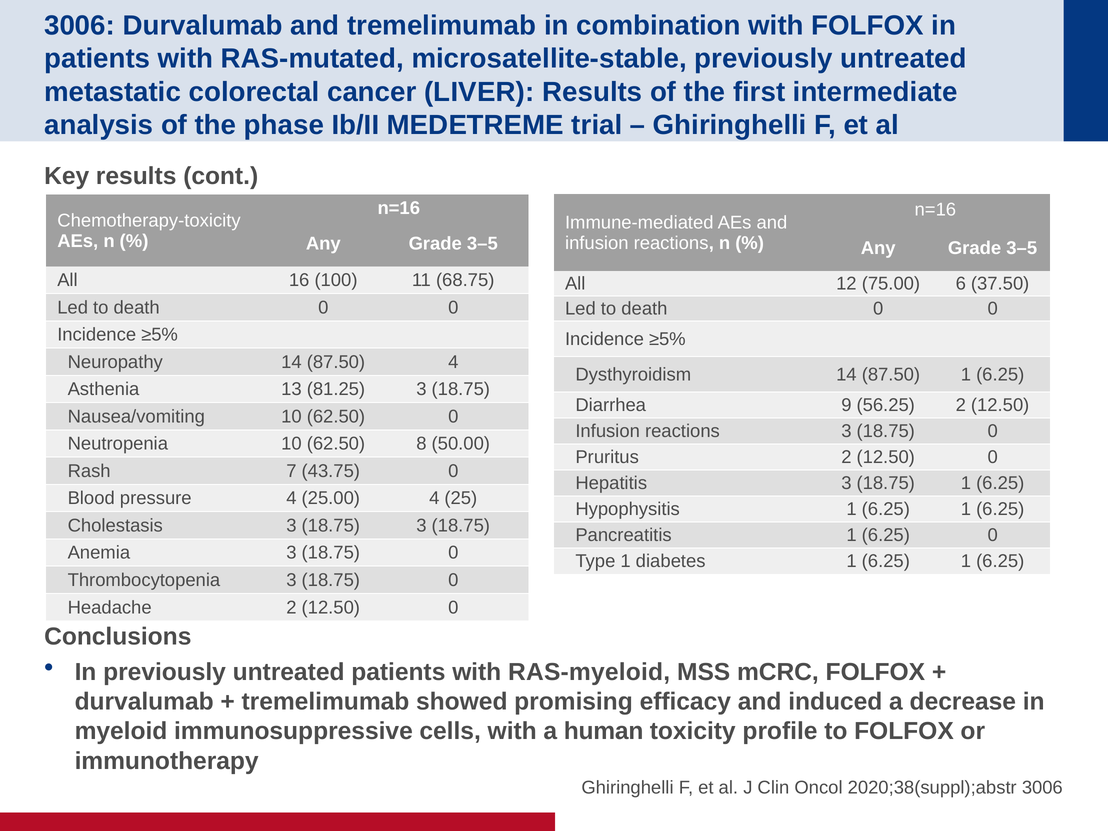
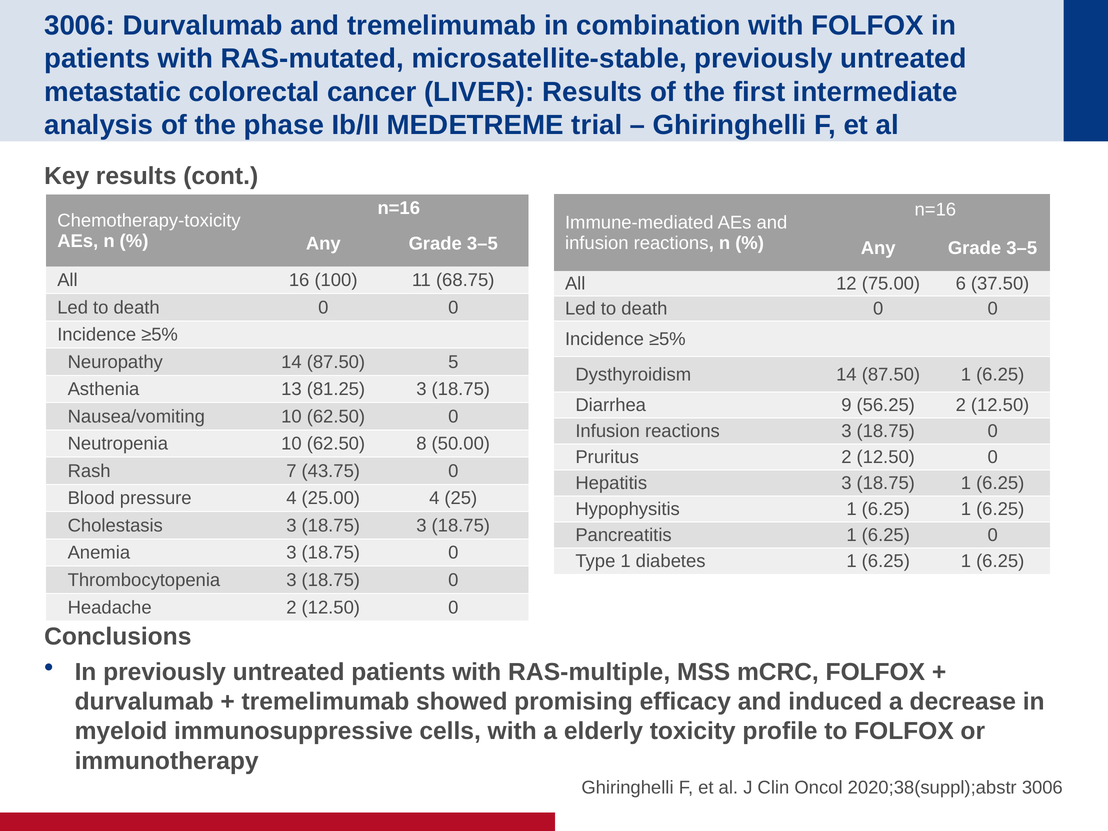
87.50 4: 4 -> 5 (453, 362)
RAS-myeloid: RAS-myeloid -> RAS-multiple (589, 672)
human: human -> elderly (603, 731)
